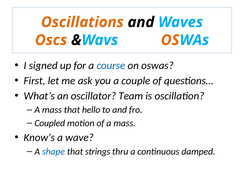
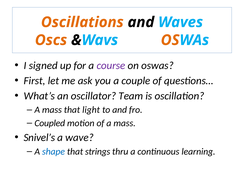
course colour: blue -> purple (111, 65)
hello: hello -> light (91, 110)
Know’s: Know’s -> Snivel’s (39, 138)
damped: damped -> learning (198, 152)
